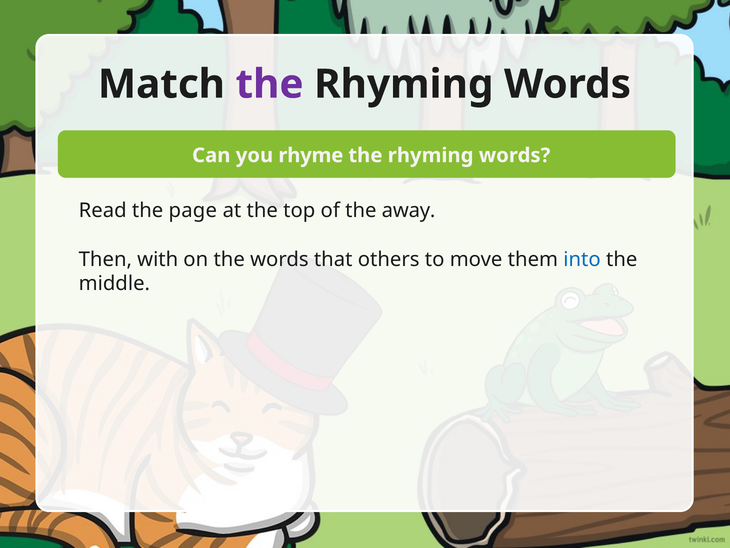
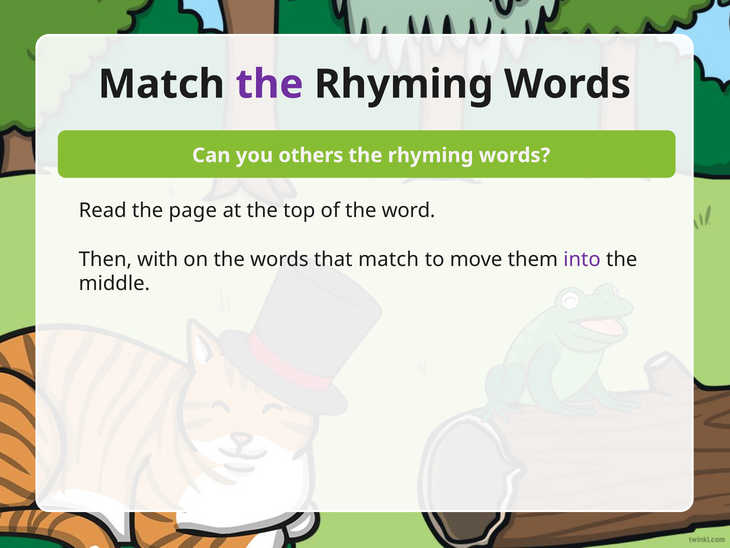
rhyme: rhyme -> others (311, 155)
away: away -> word (409, 210)
that others: others -> match (389, 259)
into colour: blue -> purple (582, 259)
